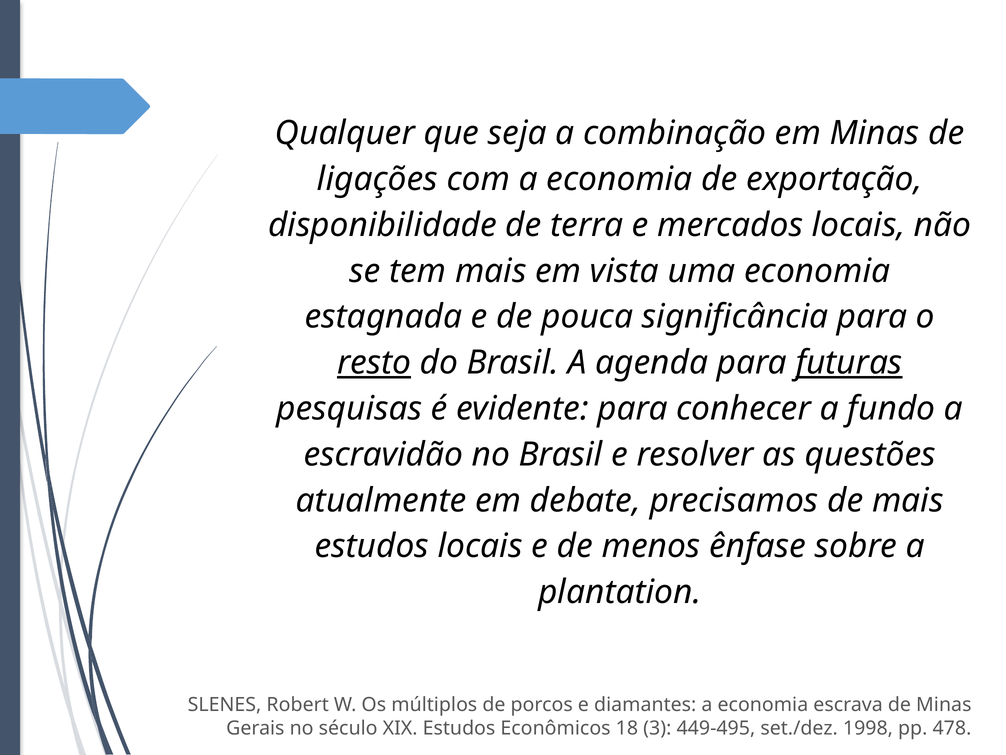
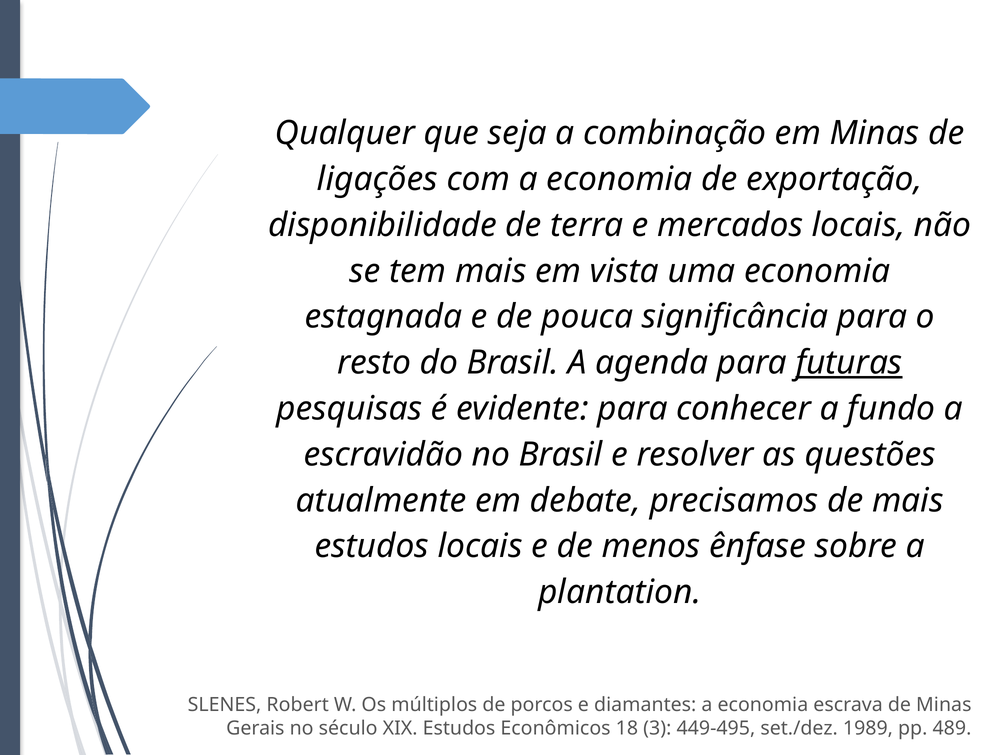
resto underline: present -> none (374, 363)
1998: 1998 -> 1989 (868, 728)
478: 478 -> 489 (952, 728)
